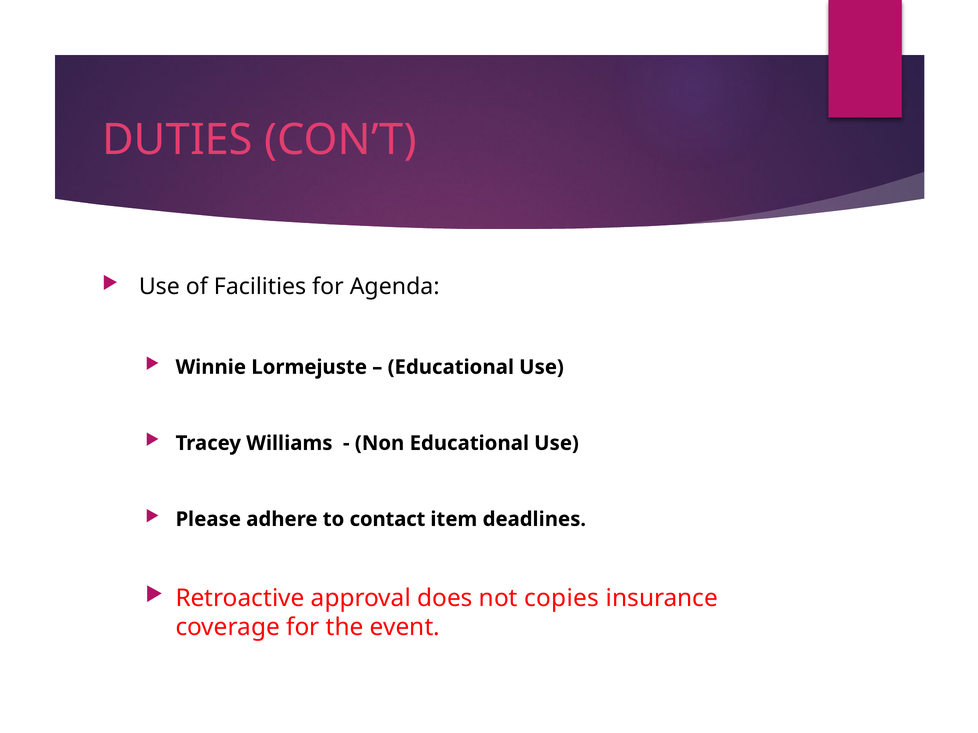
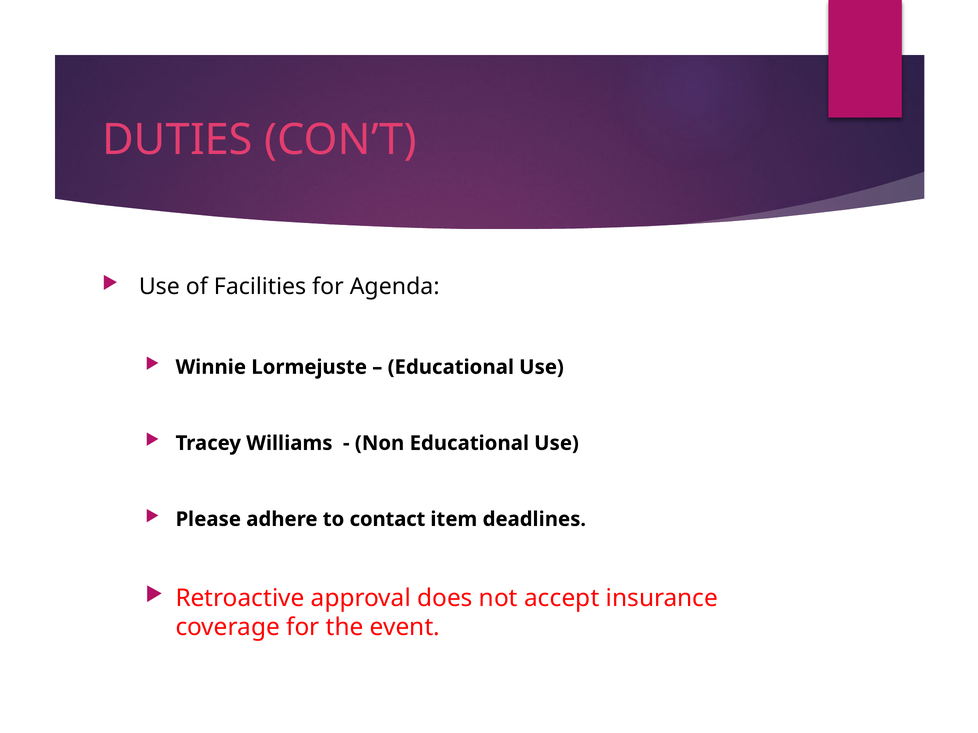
copies: copies -> accept (562, 598)
